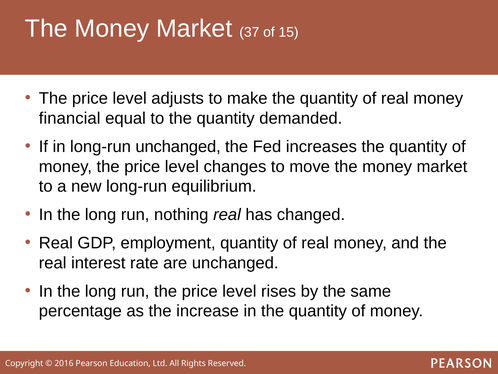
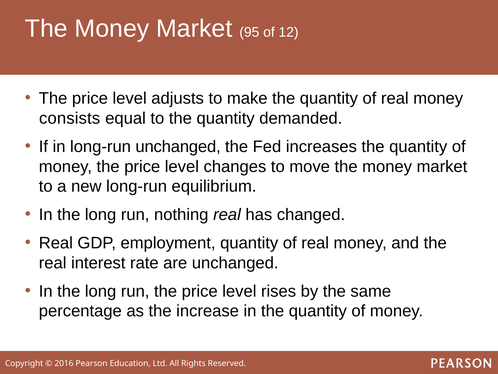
37: 37 -> 95 (249, 32)
15: 15 -> 12 (289, 32)
financial: financial -> consists (70, 118)
